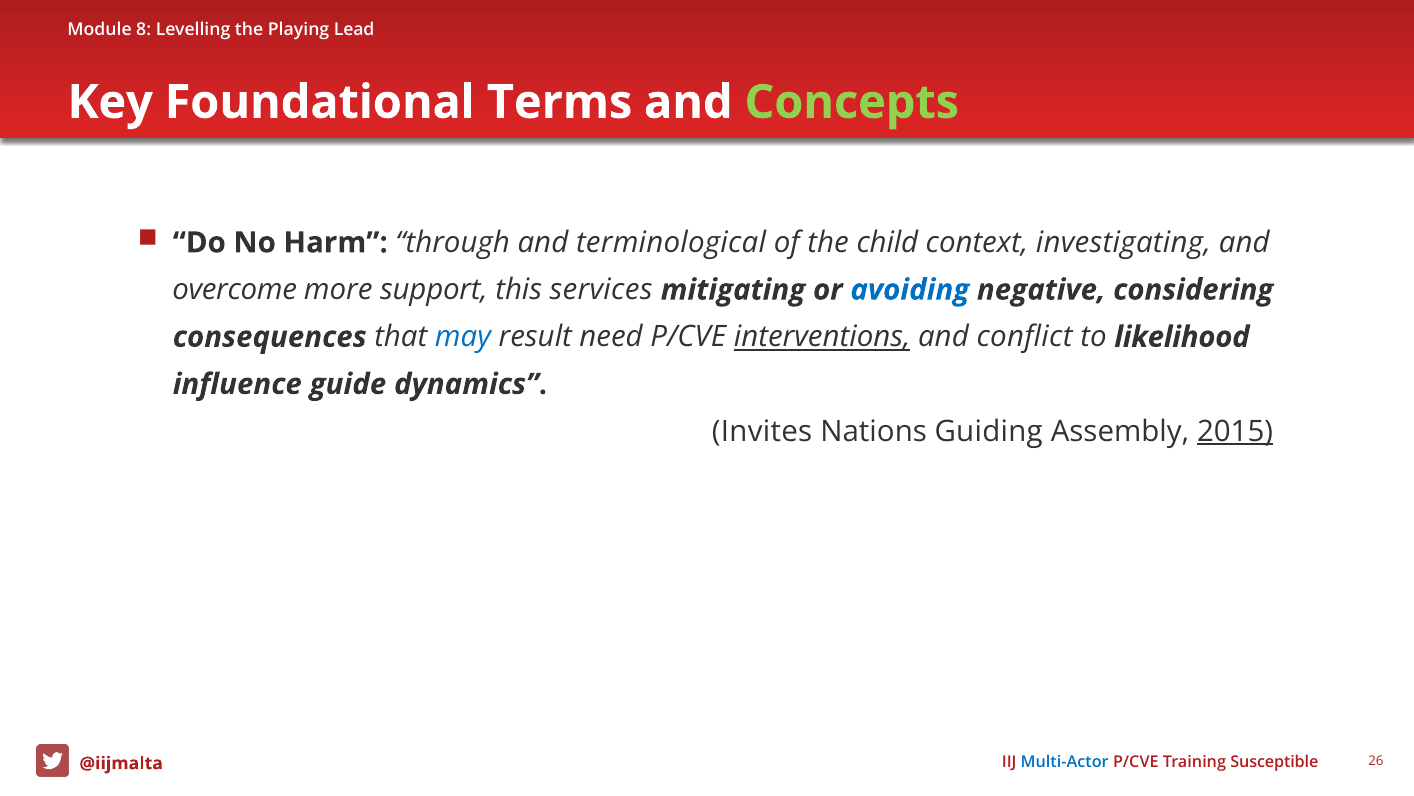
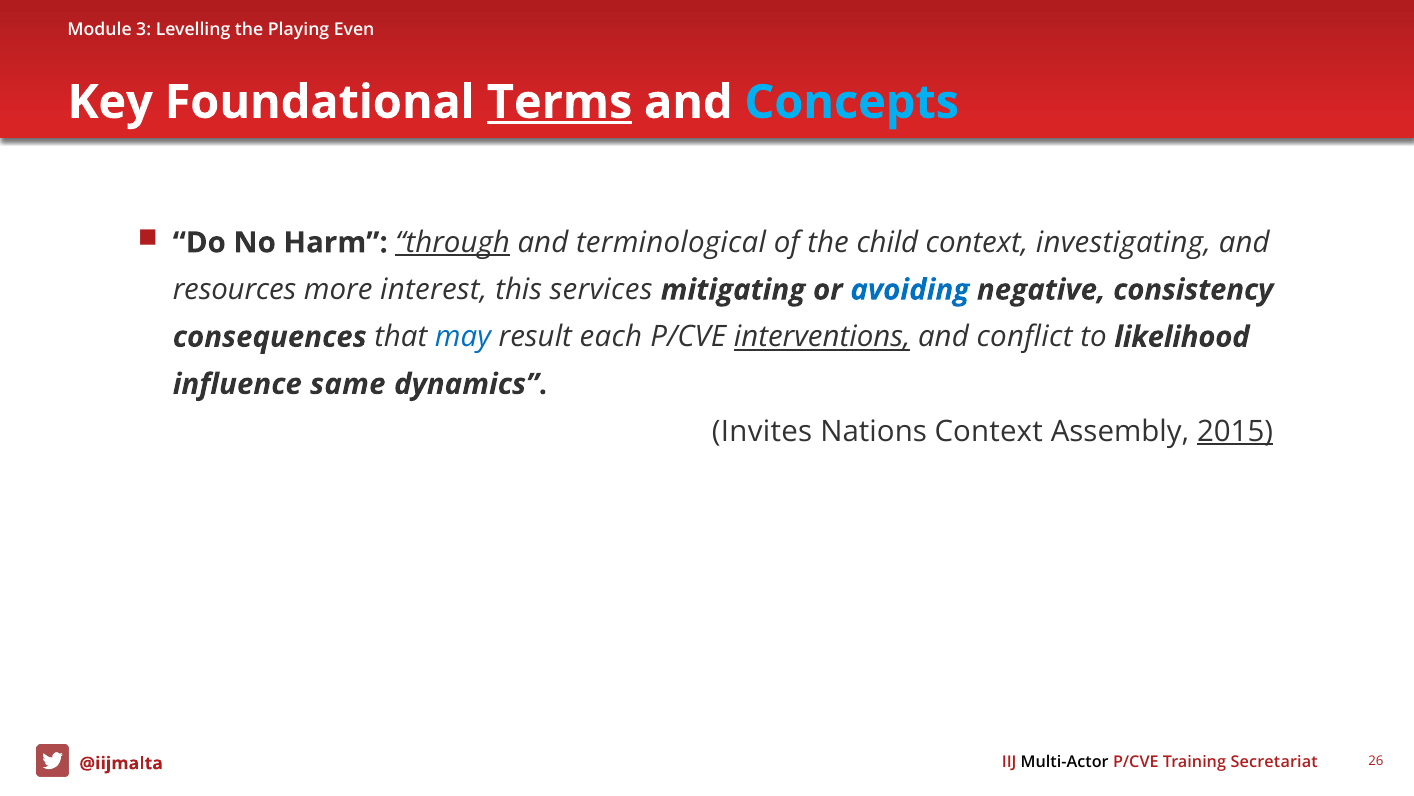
8: 8 -> 3 (144, 30)
Lead: Lead -> Even (354, 30)
Terms underline: none -> present (560, 102)
Concepts colour: light green -> light blue (852, 102)
through underline: none -> present (453, 242)
overcome: overcome -> resources (235, 290)
support: support -> interest (434, 290)
considering: considering -> consistency (1193, 290)
need: need -> each (611, 337)
guide: guide -> same (348, 384)
Nations Guiding: Guiding -> Context (989, 431)
Multi-Actor colour: blue -> black (1065, 762)
Susceptible: Susceptible -> Secretariat (1274, 762)
